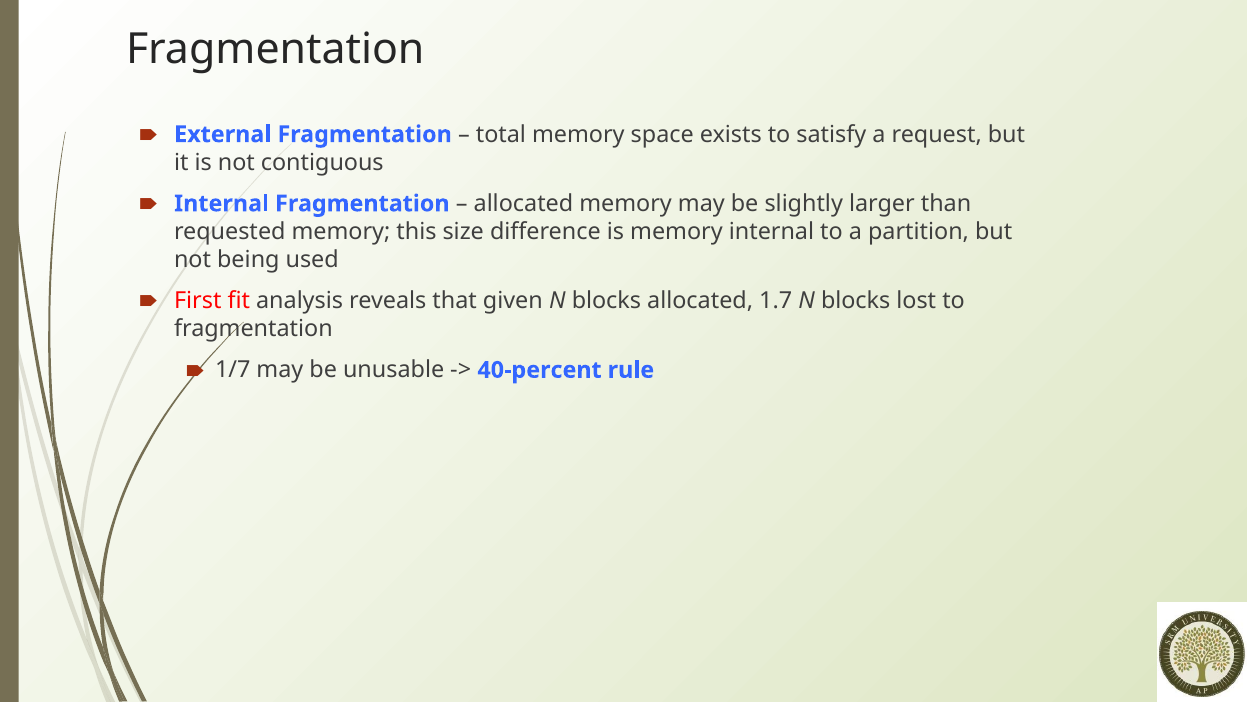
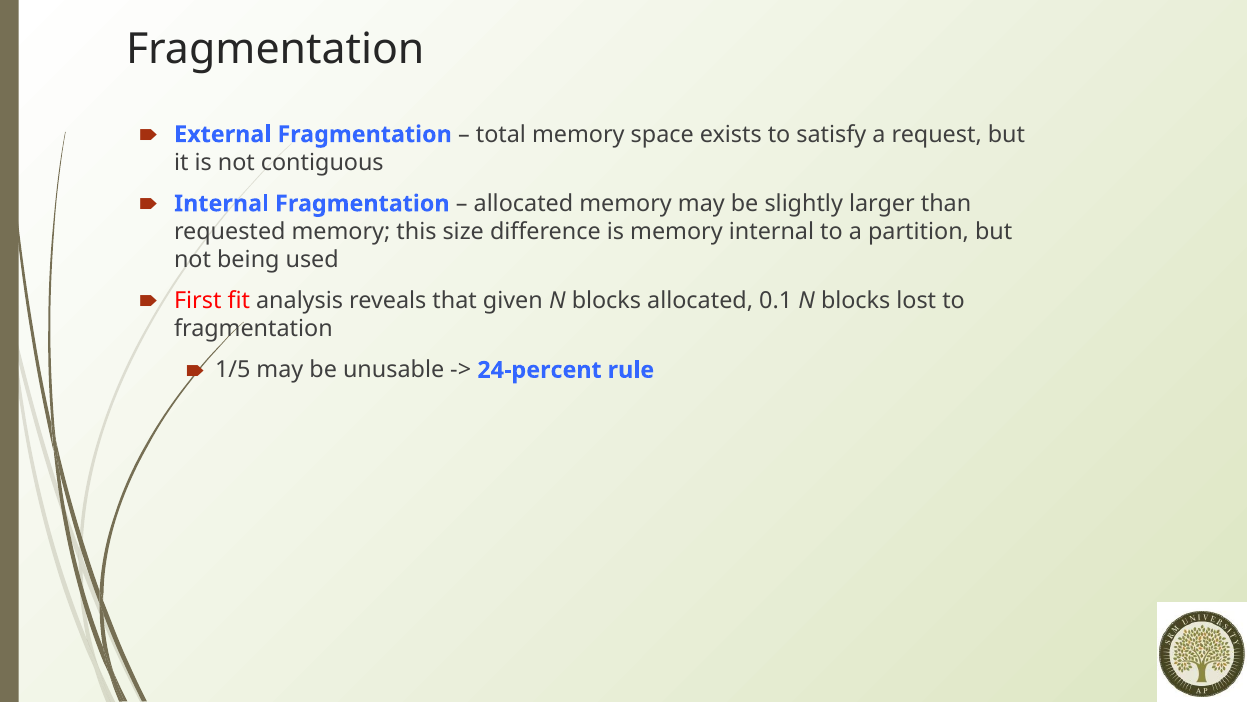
1.7: 1.7 -> 0.1 (776, 301)
1/7: 1/7 -> 1/5 (233, 370)
40-percent: 40-percent -> 24-percent (540, 370)
